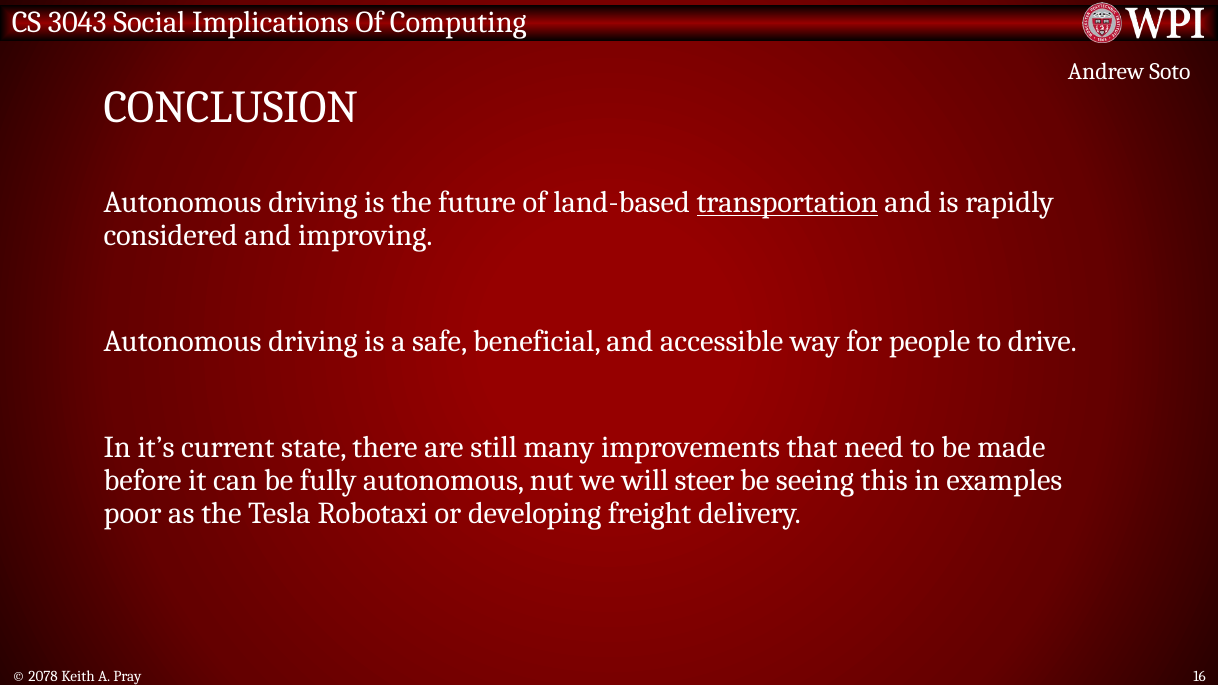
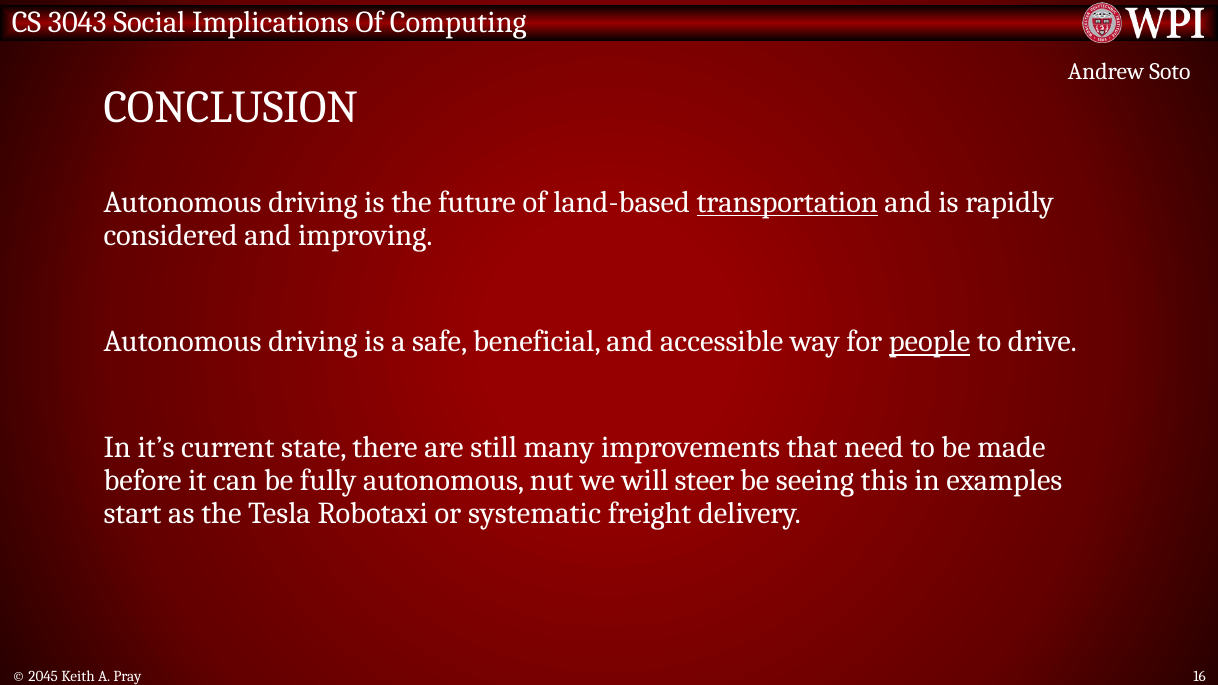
people underline: none -> present (930, 342)
poor: poor -> start (133, 514)
developing: developing -> systematic (535, 514)
2078: 2078 -> 2045 (43, 676)
